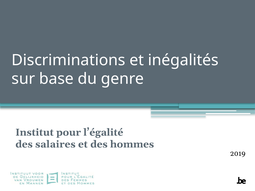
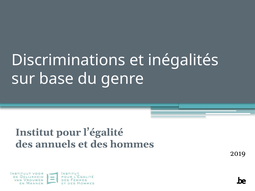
salaires: salaires -> annuels (55, 144)
